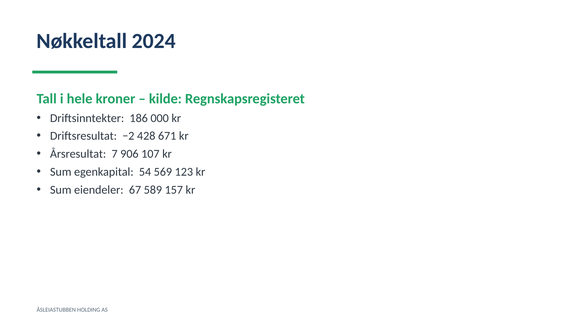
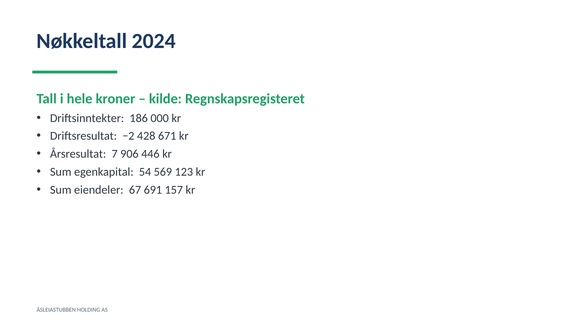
107: 107 -> 446 (150, 154)
589: 589 -> 691 (153, 190)
